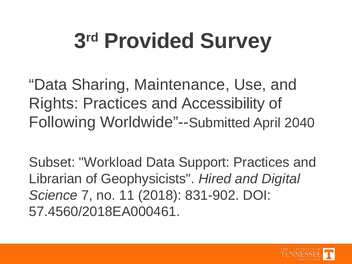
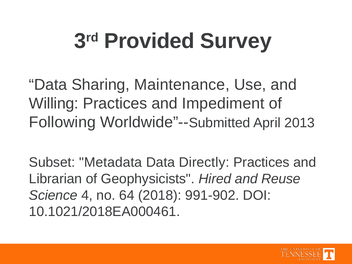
Rights: Rights -> Willing (54, 103)
Accessibility: Accessibility -> Impediment (223, 103)
2040: 2040 -> 2013 (300, 123)
Workload: Workload -> Metadata (111, 162)
Support: Support -> Directly (204, 162)
Digital: Digital -> Reuse (281, 179)
7: 7 -> 4 (87, 195)
11: 11 -> 64 (127, 195)
831-902: 831-902 -> 991-902 (212, 195)
57.4560/2018EA000461: 57.4560/2018EA000461 -> 10.1021/2018EA000461 (105, 212)
